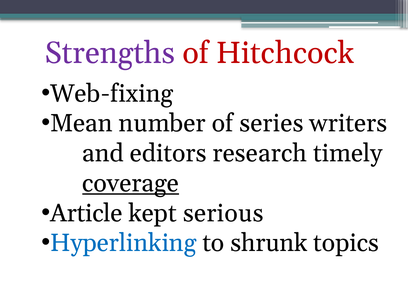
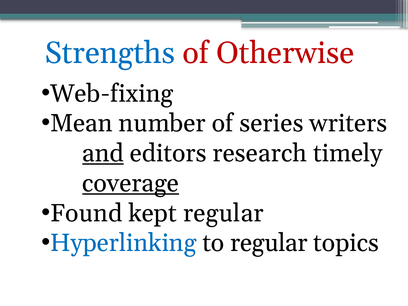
Strengths colour: purple -> blue (110, 53)
Hitchcock: Hitchcock -> Otherwise (285, 53)
and underline: none -> present (103, 153)
Article: Article -> Found (86, 213)
kept serious: serious -> regular (223, 213)
to shrunk: shrunk -> regular (269, 243)
